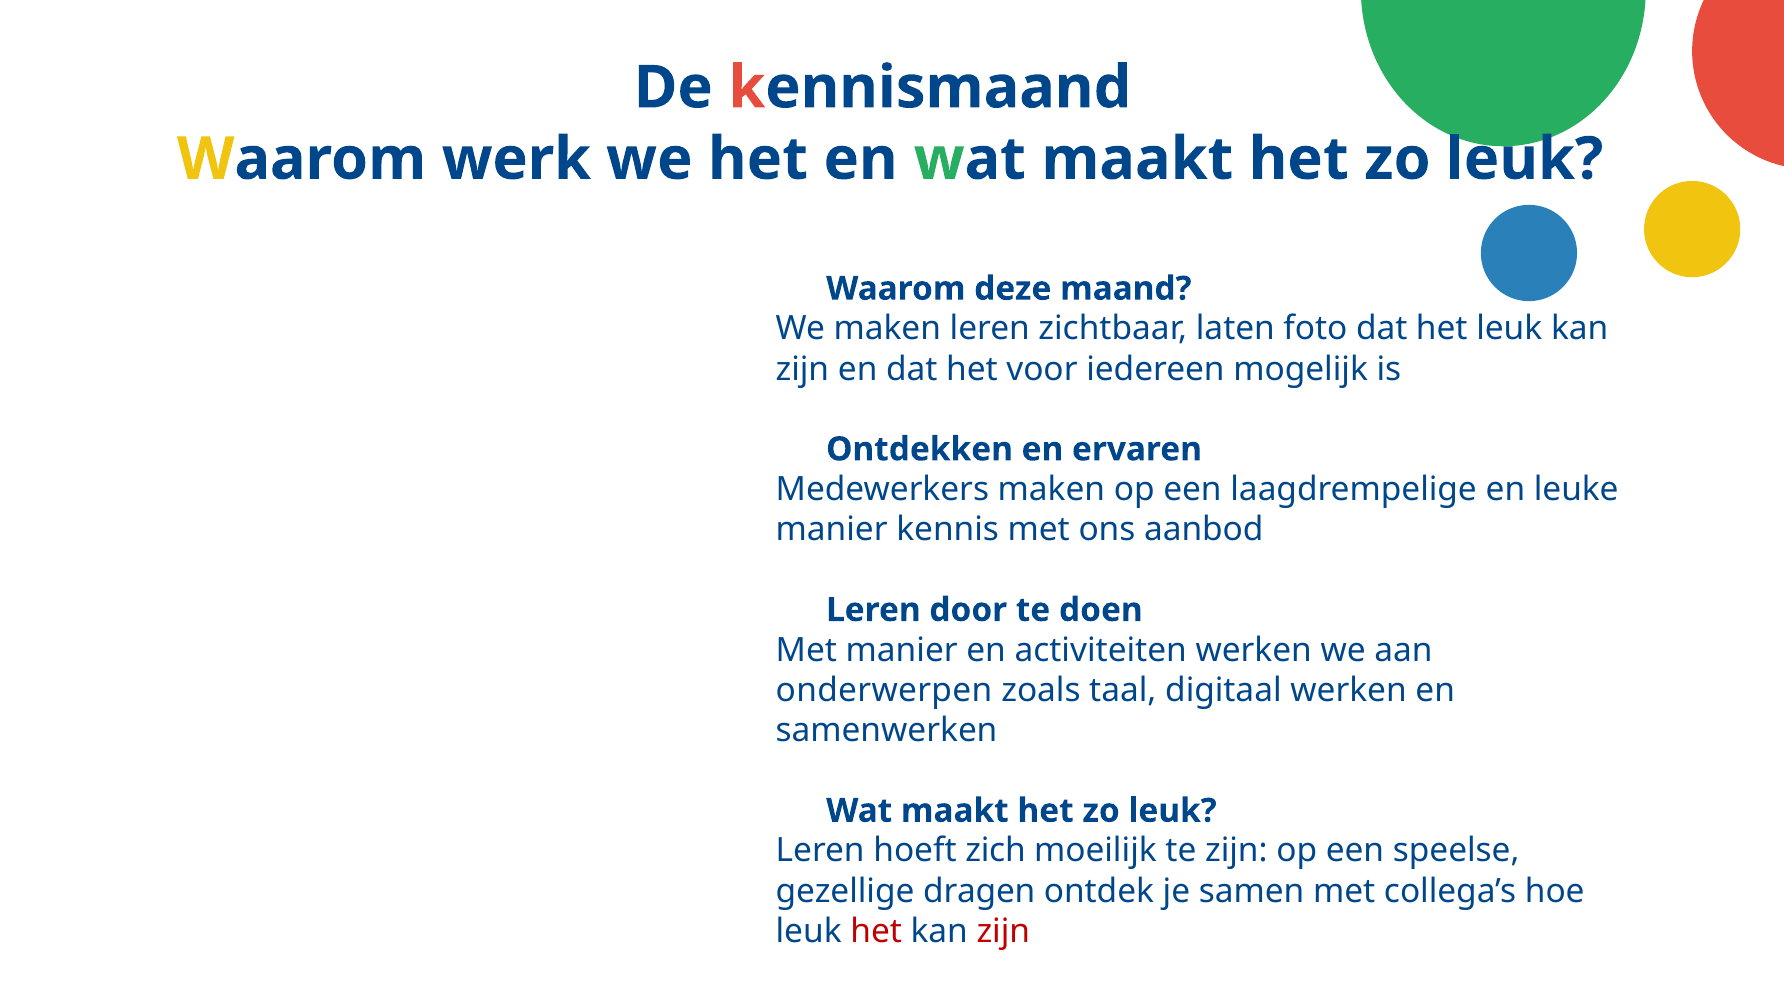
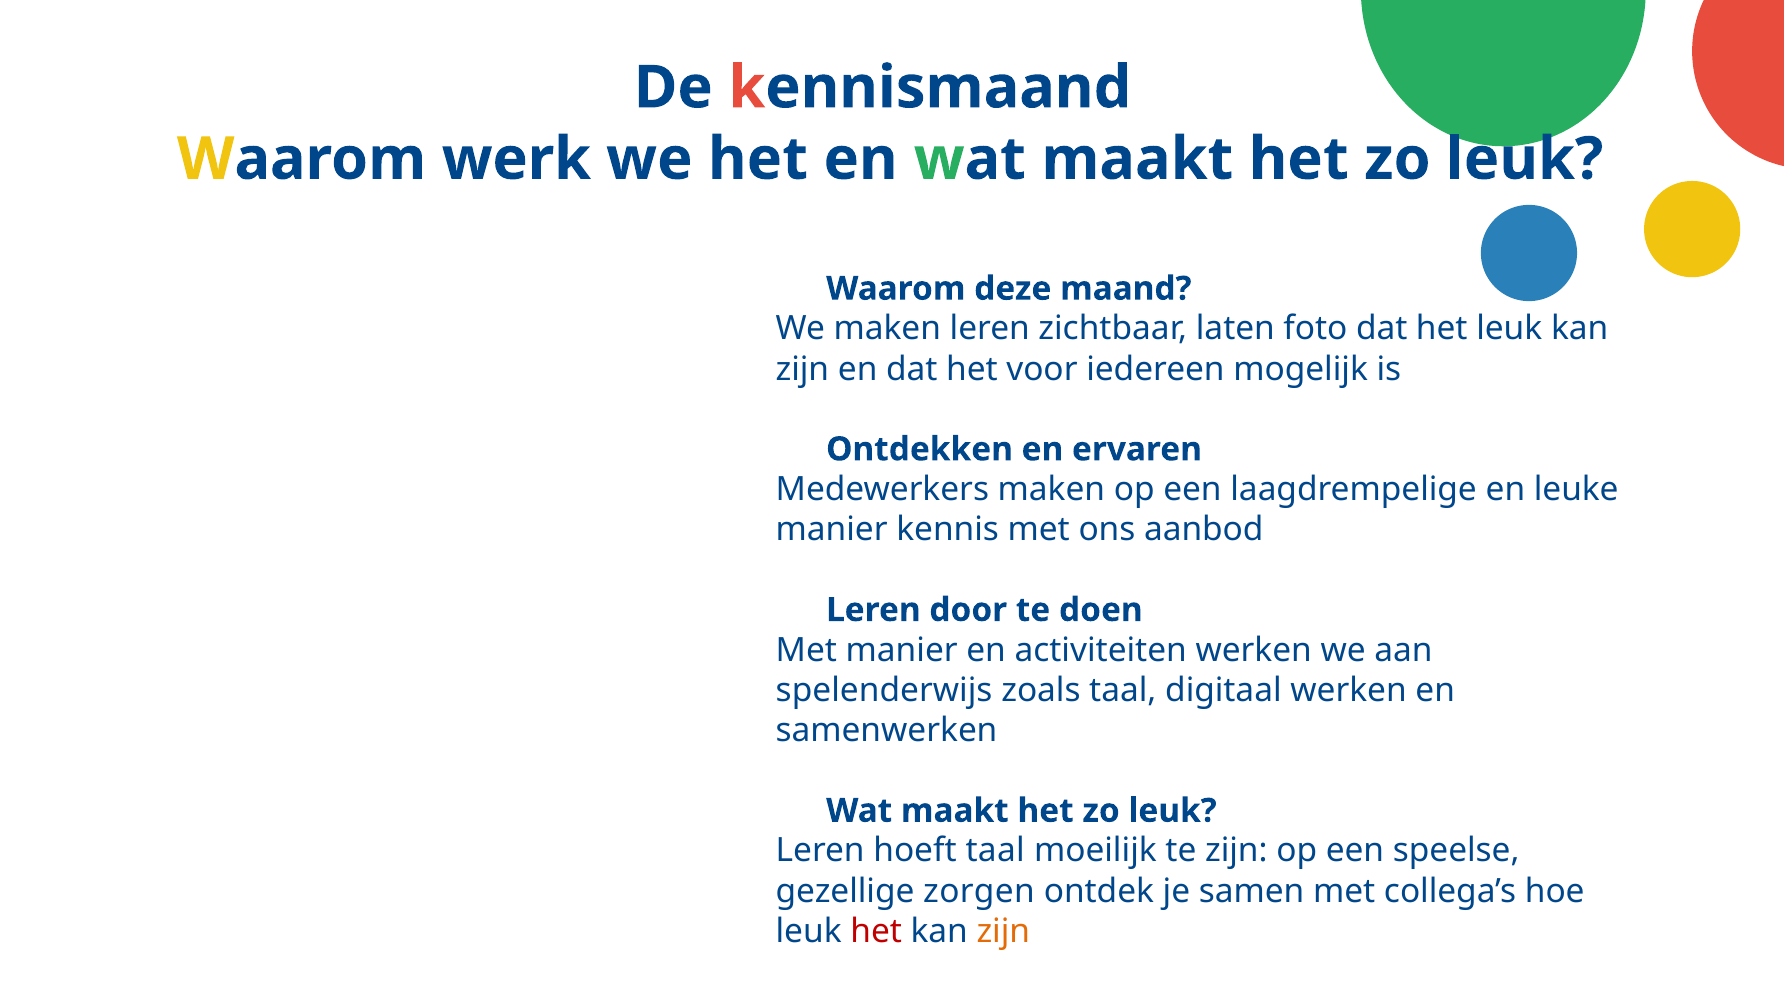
onderwerpen: onderwerpen -> spelenderwijs (884, 690)
hoeft zich: zich -> taal (995, 850)
dragen: dragen -> zorgen (979, 891)
zijn colour: red -> orange (1003, 931)
